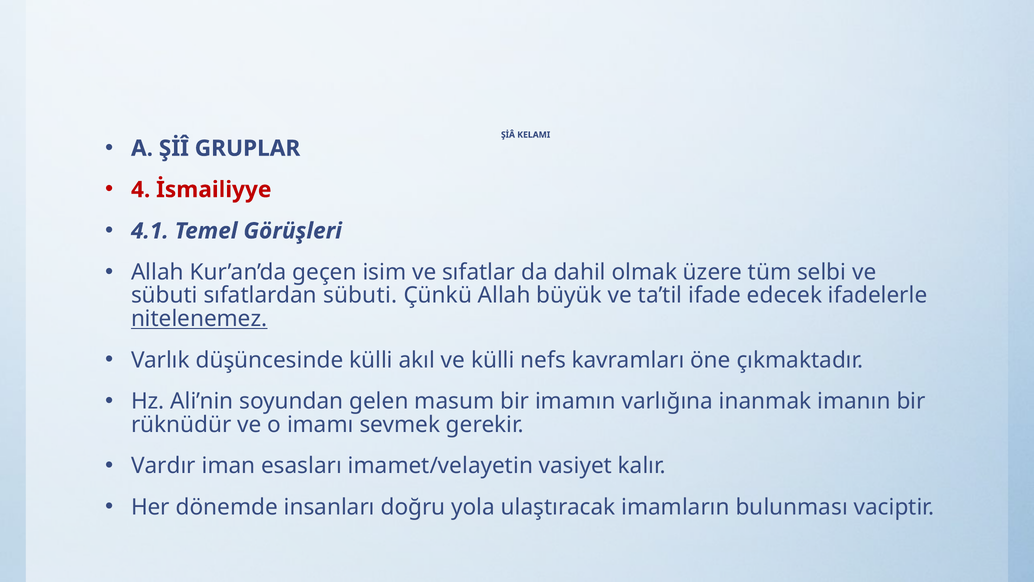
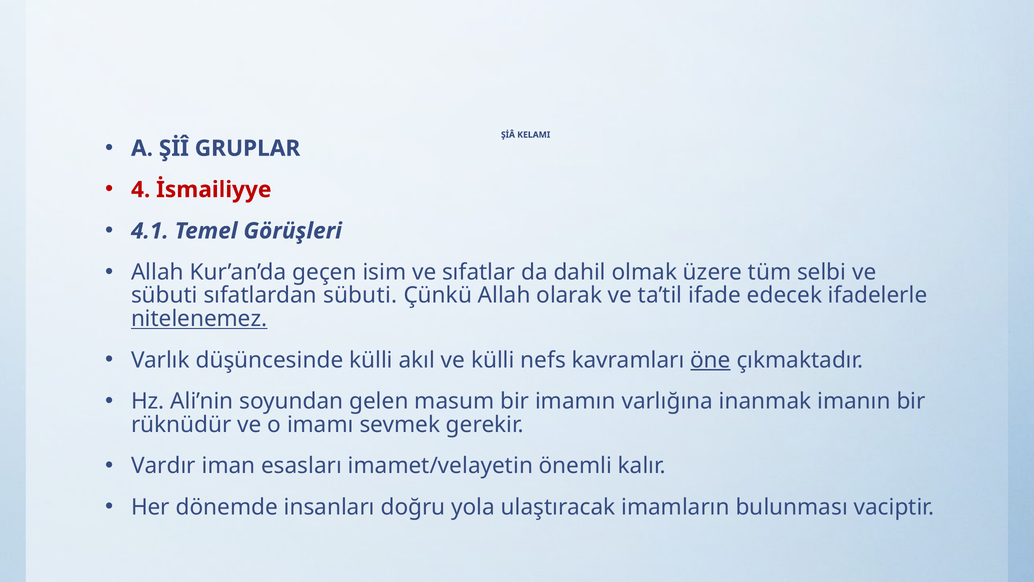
büyük: büyük -> olarak (569, 295)
öne underline: none -> present (711, 360)
vasiyet: vasiyet -> önemli (575, 466)
